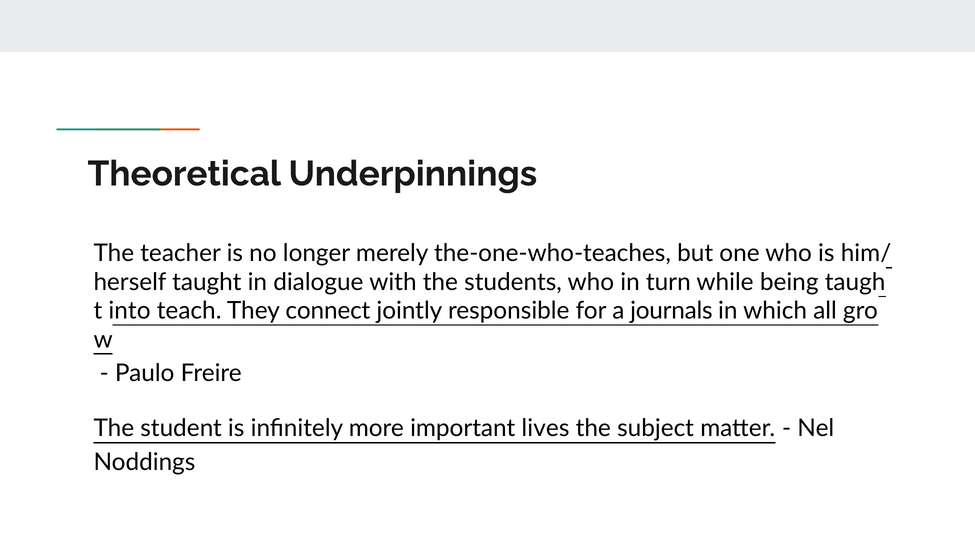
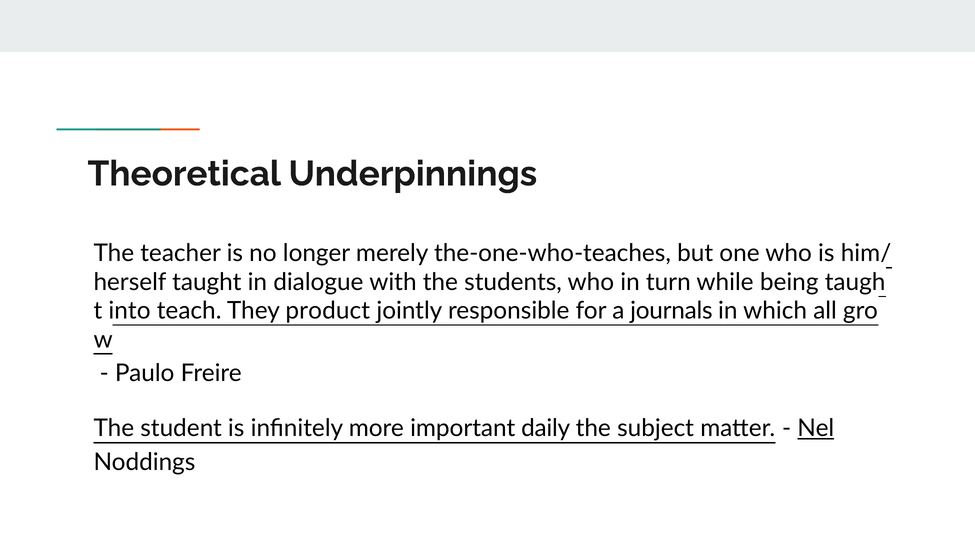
connect: connect -> product (328, 311)
lives: lives -> daily (546, 429)
Nel underline: none -> present (816, 429)
